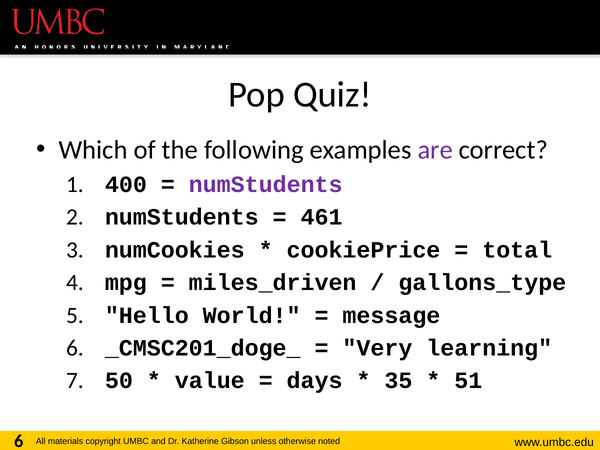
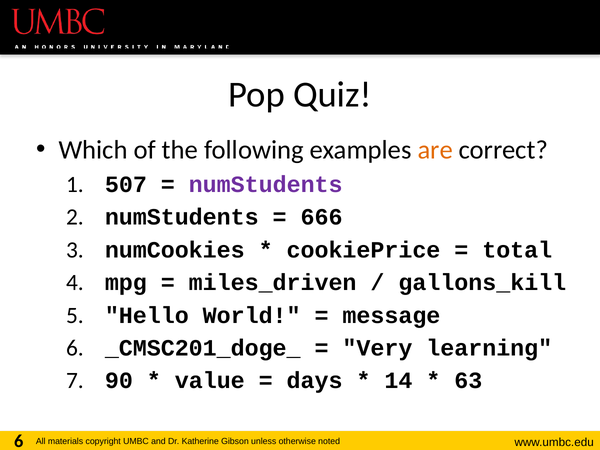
are colour: purple -> orange (435, 150)
400: 400 -> 507 (126, 185)
461: 461 -> 666 (322, 217)
gallons_type: gallons_type -> gallons_kill (482, 283)
50: 50 -> 90 (119, 381)
35: 35 -> 14 (398, 381)
51: 51 -> 63 (468, 381)
